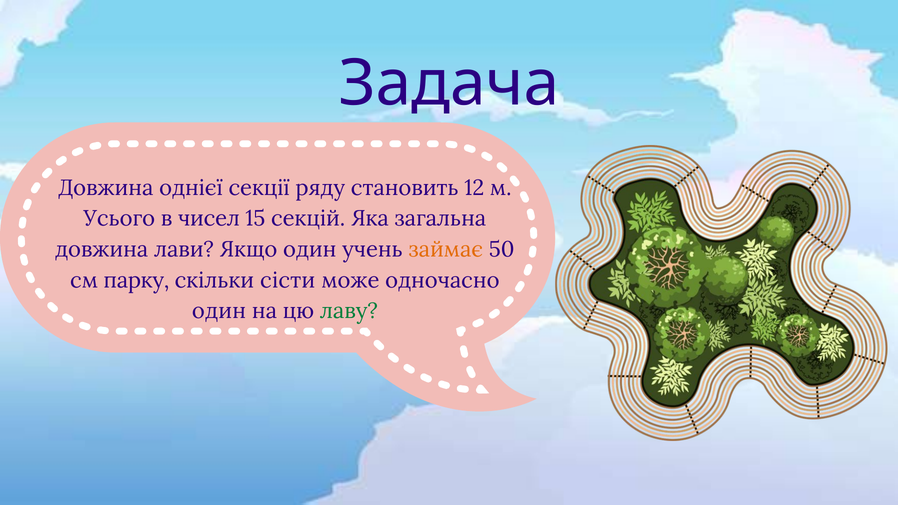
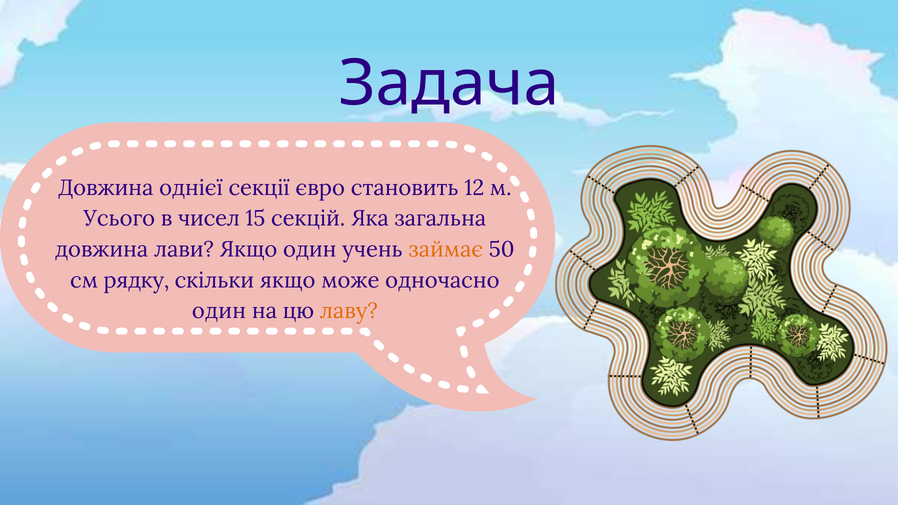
ряду: ряду -> євро (320, 188)
парку: парку -> рядку (136, 280)
скільки сісти: сісти -> якщо (288, 280)
лаву colour: green -> orange (349, 311)
